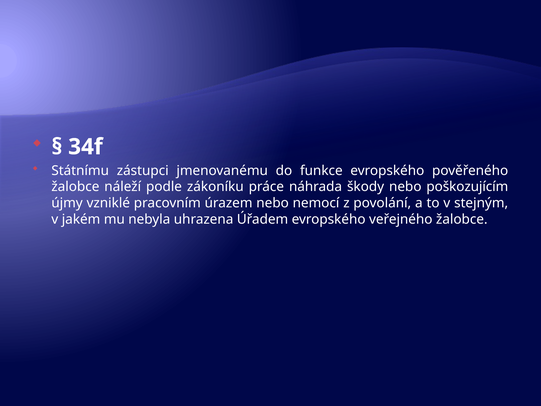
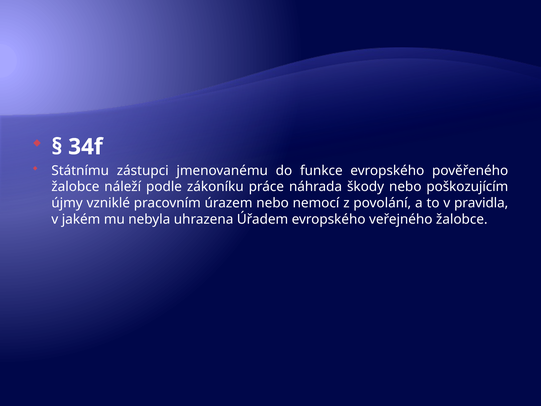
stejným: stejným -> pravidla (481, 203)
